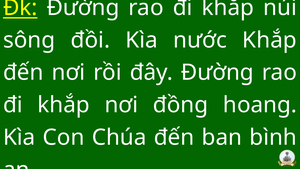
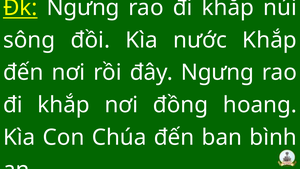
Đk Đường: Đường -> Ngưng (83, 8)
đây Đường: Đường -> Ngưng (217, 72)
